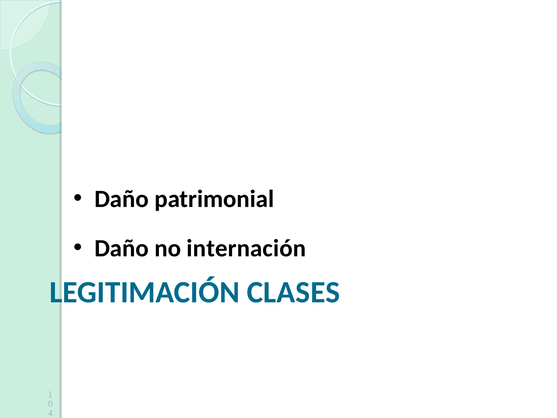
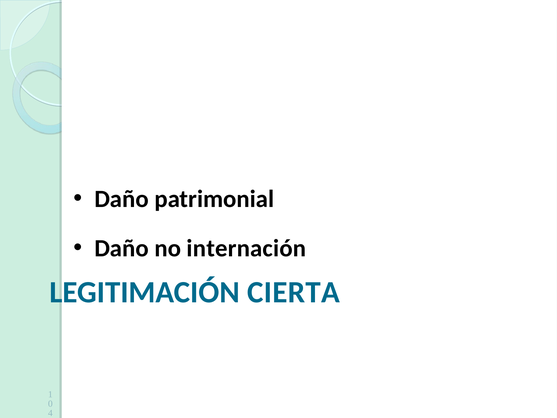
CLASES: CLASES -> CIERTA (293, 292)
